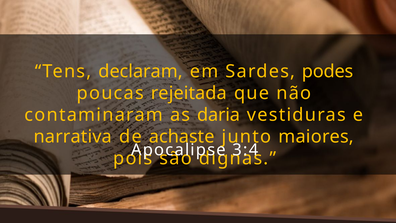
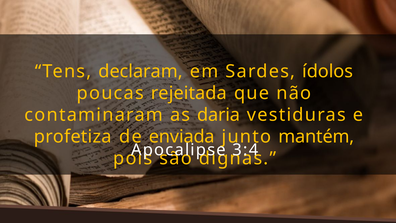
podes: podes -> ídolos (328, 71)
narrativa: narrativa -> profetiza (73, 137)
achaste: achaste -> enviada (182, 137)
maiores: maiores -> mantém (316, 137)
